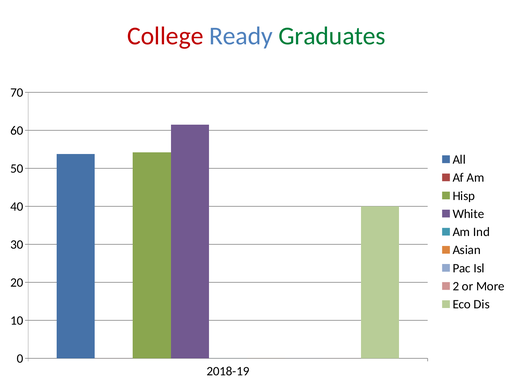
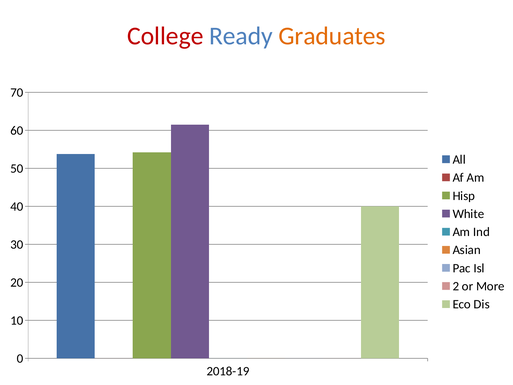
Graduates colour: green -> orange (332, 36)
